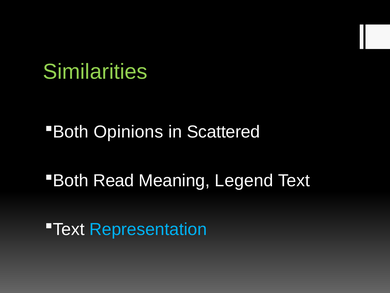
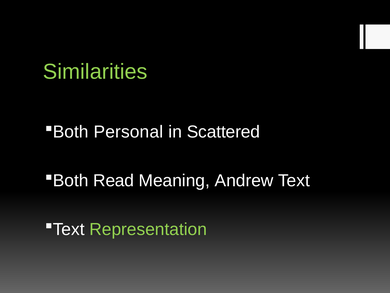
Opinions: Opinions -> Personal (128, 132)
Legend: Legend -> Andrew (244, 180)
Representation colour: light blue -> light green (148, 229)
